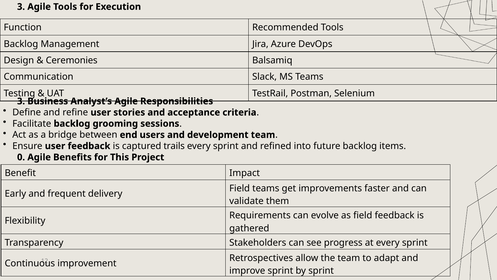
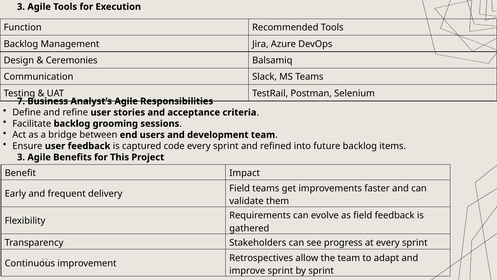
3: 3 -> 7 (21, 101)
trails: trails -> code (174, 146)
0: 0 -> 3 (21, 157)
